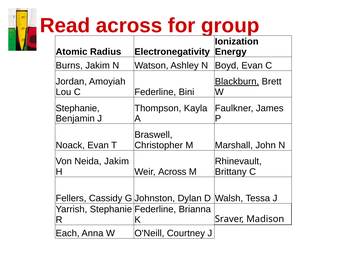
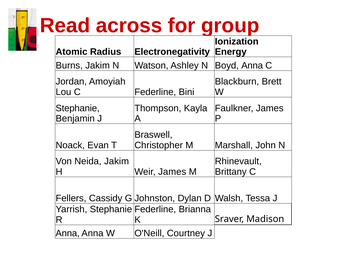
Boyd Evan: Evan -> Anna (252, 65)
Blackburn underline: present -> none (237, 82)
Weir Across: Across -> James (172, 172)
Each: Each -> Anna (68, 233)
